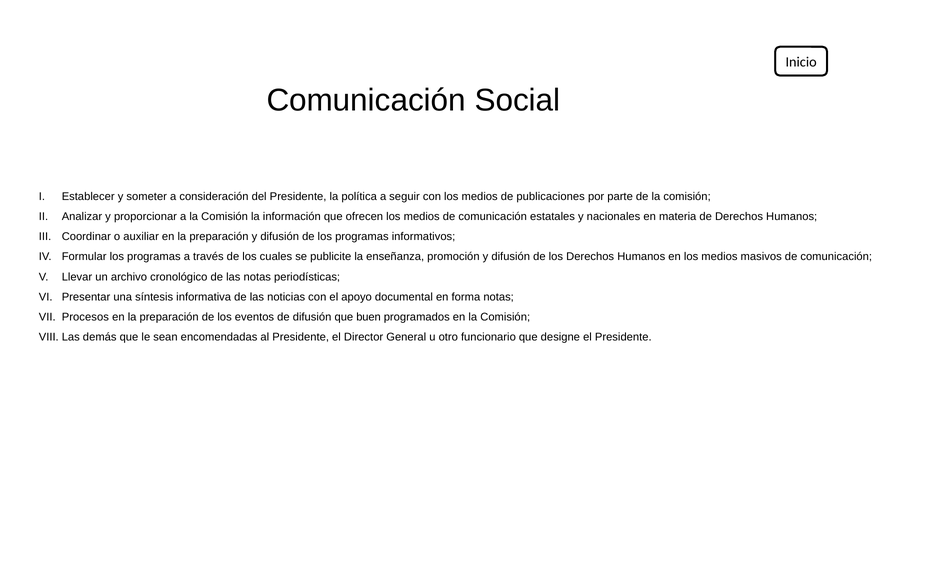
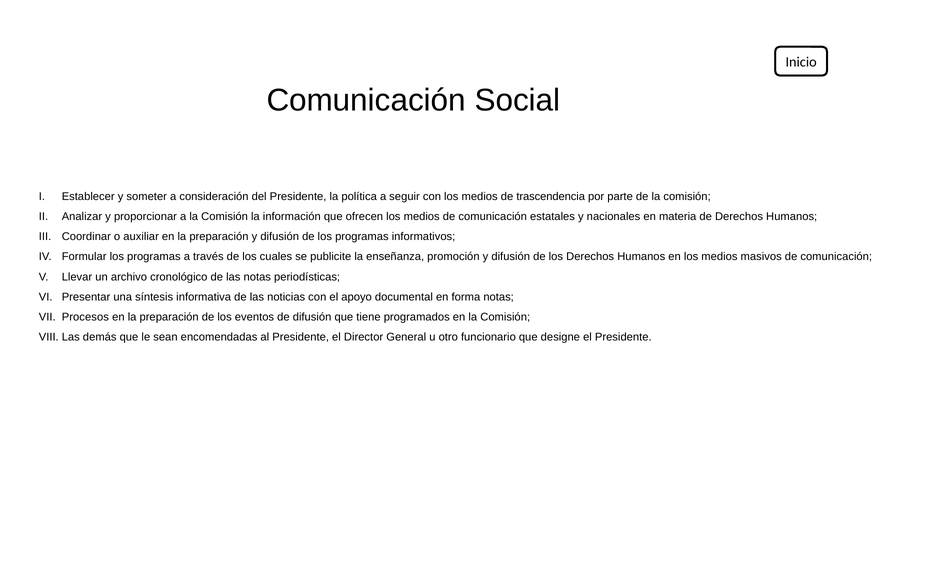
publicaciones: publicaciones -> trascendencia (551, 196)
buen: buen -> tiene (368, 317)
